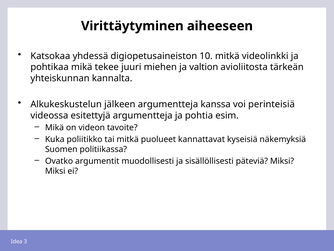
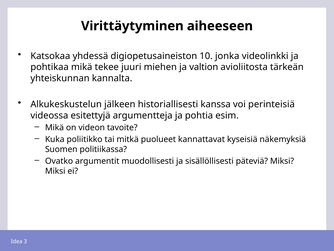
10 mitkä: mitkä -> jonka (227, 56)
jälkeen argumentteja: argumentteja -> historiallisesti (168, 104)
